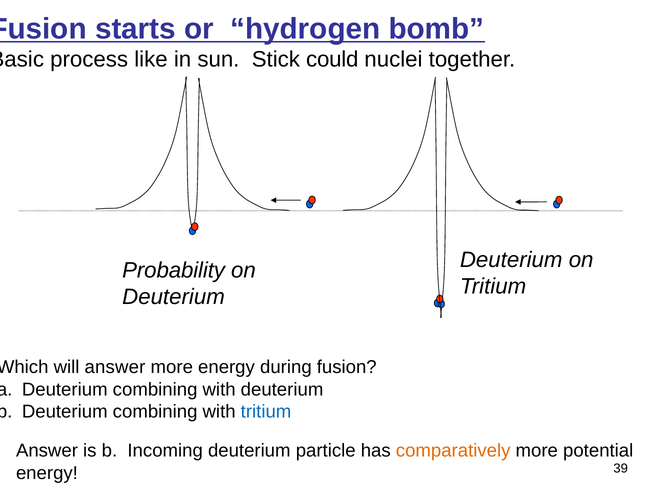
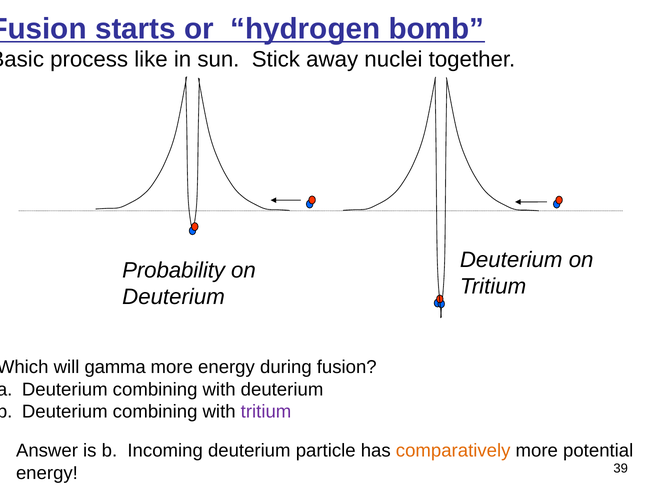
could: could -> away (332, 59)
will answer: answer -> gamma (115, 367)
tritium colour: blue -> purple (266, 412)
